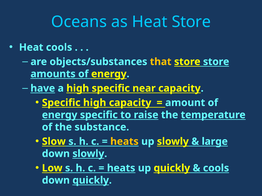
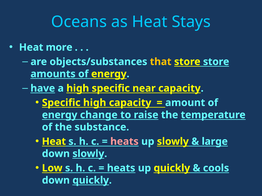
Heat Store: Store -> Stays (191, 22)
Heat cools: cools -> more (59, 47)
energy specific: specific -> change (99, 115)
Slow: Slow -> Heat (54, 142)
heats colour: yellow -> pink (124, 142)
